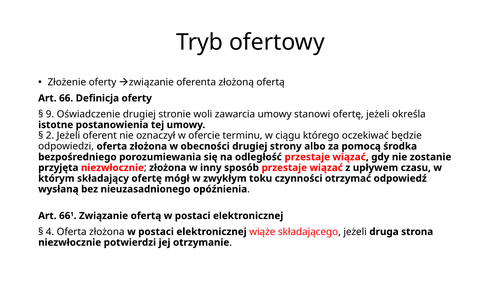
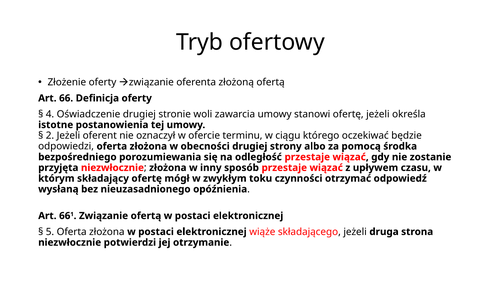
9: 9 -> 4 (50, 114)
4: 4 -> 5 (50, 232)
